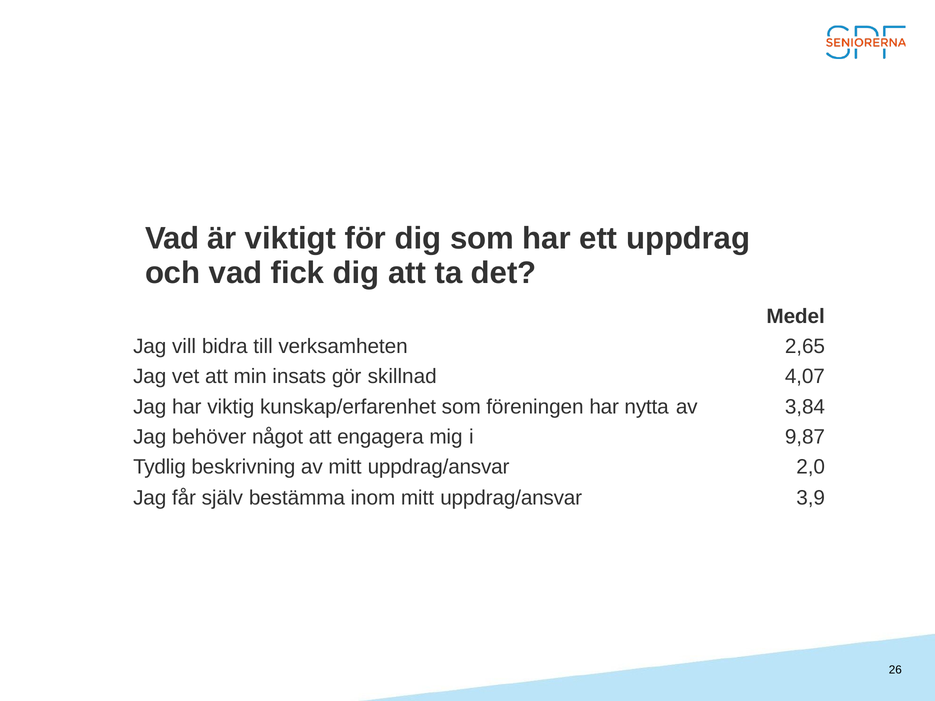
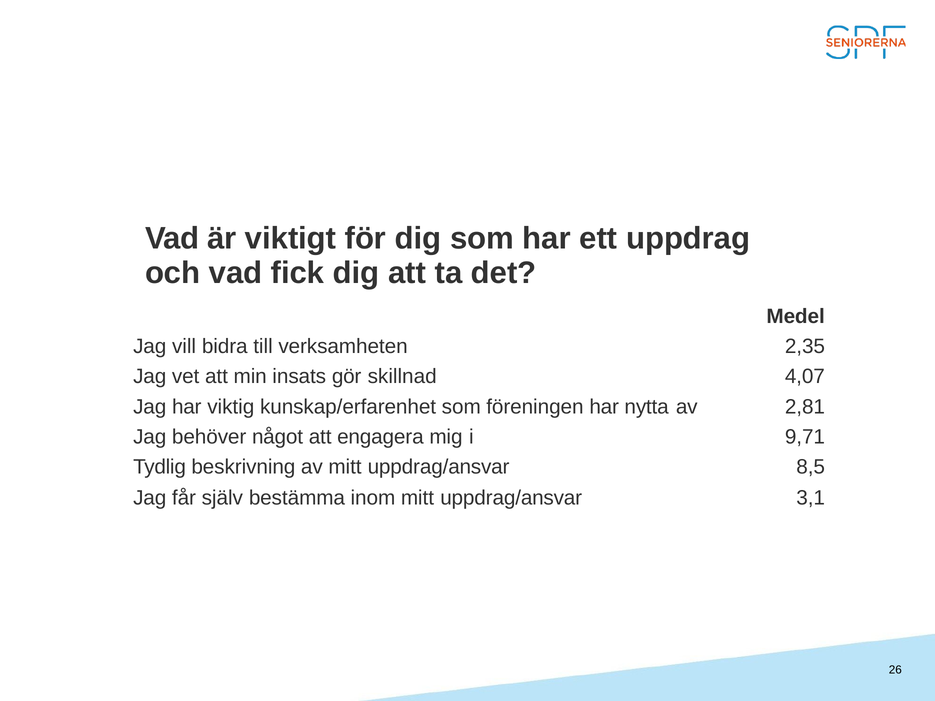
2,65: 2,65 -> 2,35 (805, 347)
3,84: 3,84 -> 2,81 (805, 407)
9,87: 9,87 -> 9,71 (805, 437)
2,0: 2,0 -> 8,5 (811, 467)
3,9: 3,9 -> 3,1 (811, 498)
